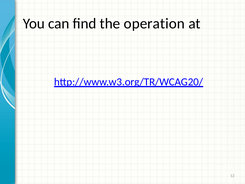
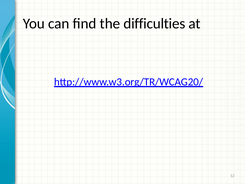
operation: operation -> difficulties (154, 24)
